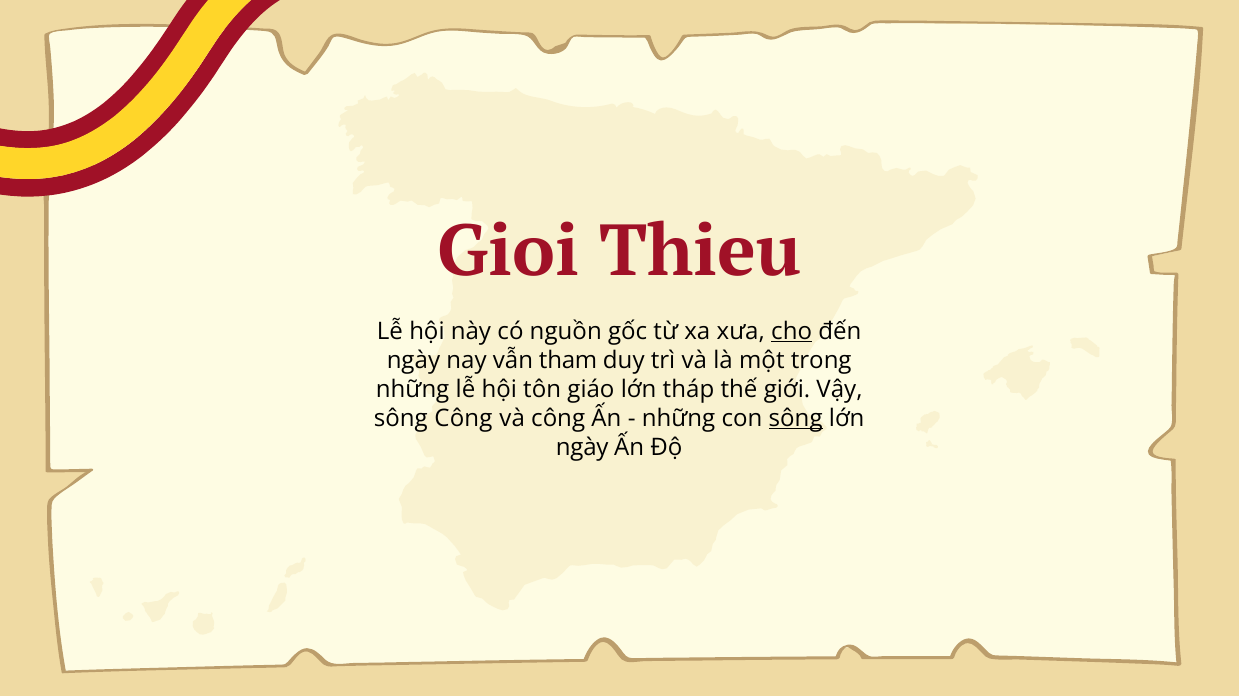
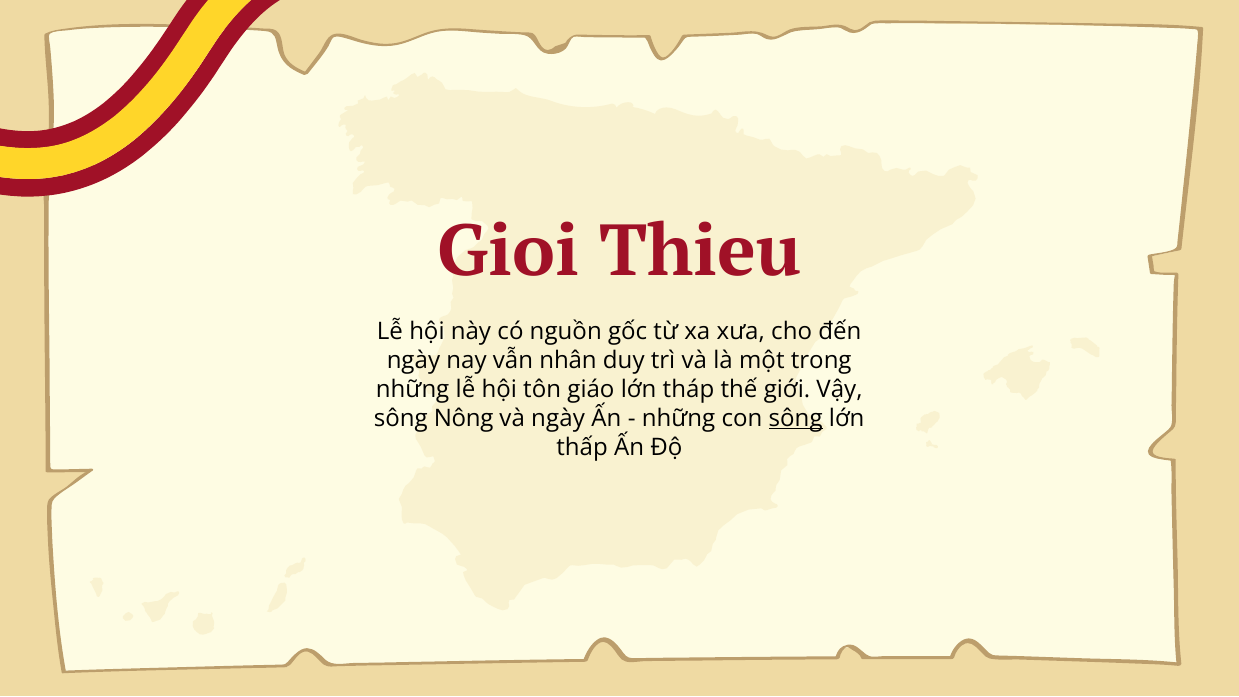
cho underline: present -> none (792, 331)
tham: tham -> nhân (568, 360)
sông Công: Công -> Nông (464, 418)
và công: công -> ngày (558, 418)
ngày: ngày -> thấp (582, 447)
